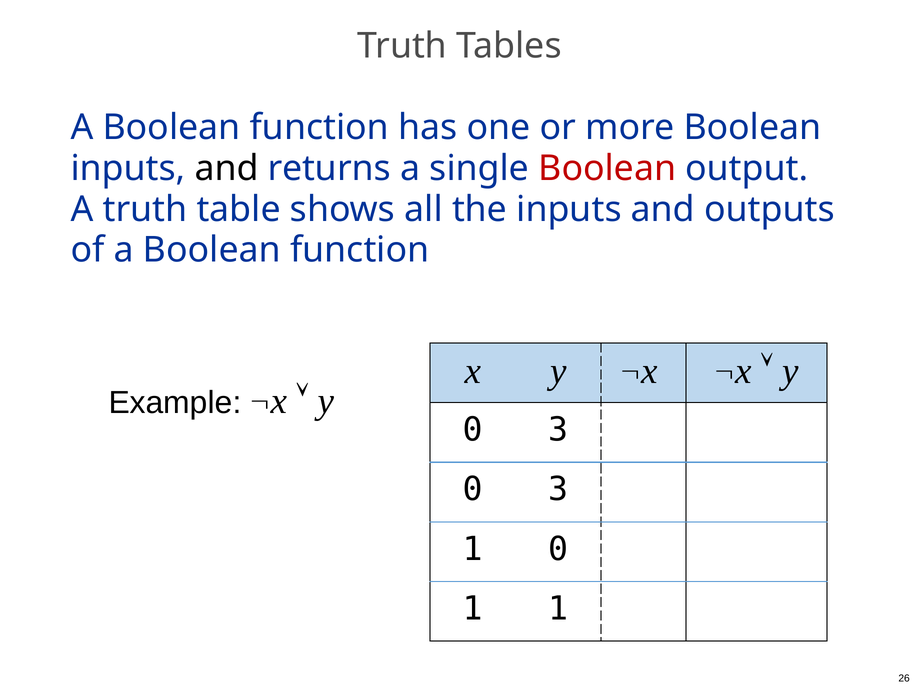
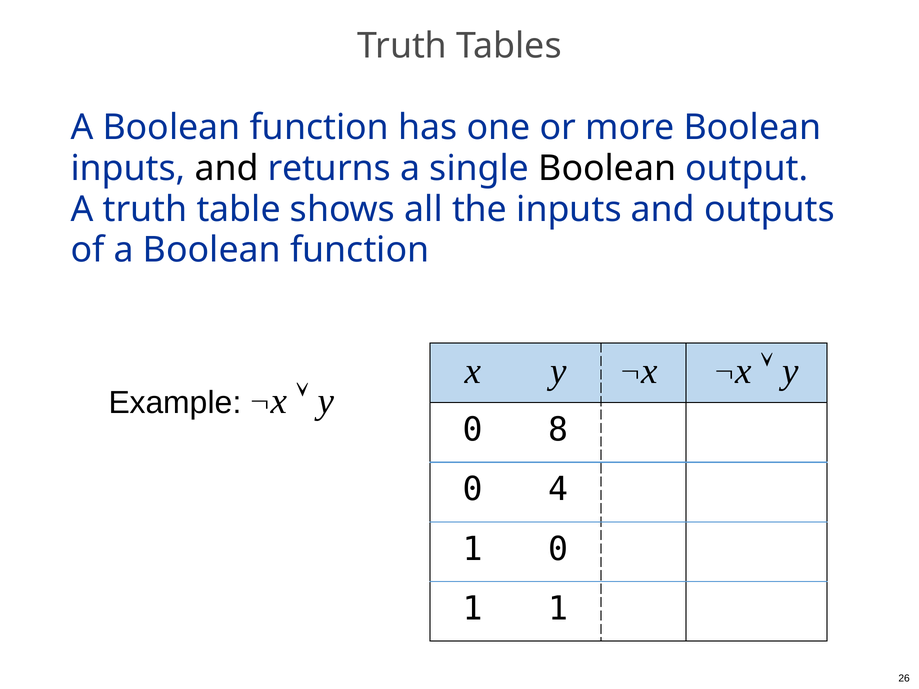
Boolean colour: red -> black (607, 169)
3: 3 -> 8 (558, 430)
3: 3 -> 4 (558, 490)
